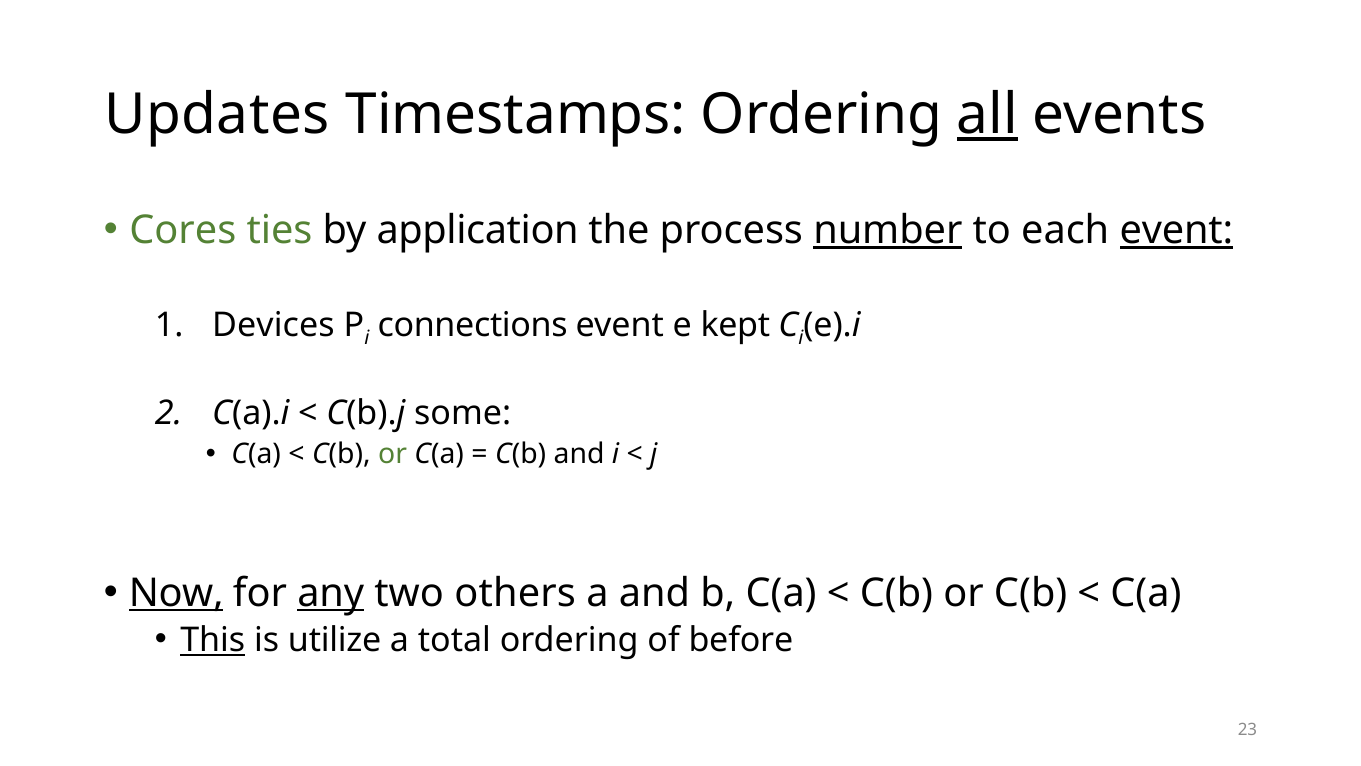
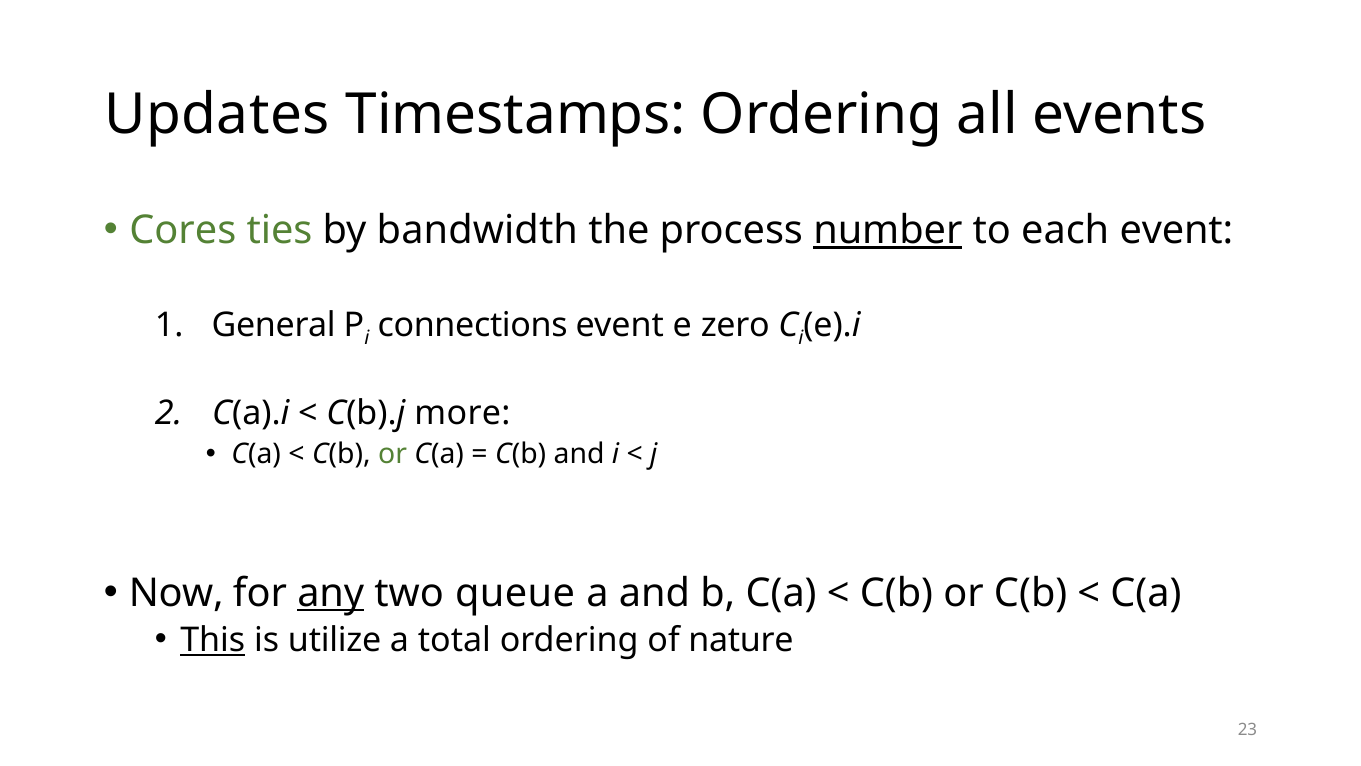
all underline: present -> none (987, 114)
application: application -> bandwidth (477, 230)
event underline: present -> none (1176, 230)
Devices: Devices -> General (274, 325)
kept: kept -> zero (735, 325)
some: some -> more (463, 414)
Now underline: present -> none (176, 593)
others: others -> queue (515, 593)
before: before -> nature (741, 640)
